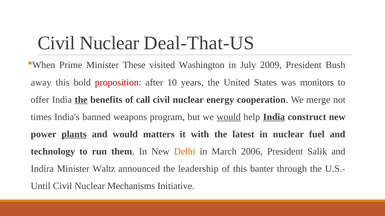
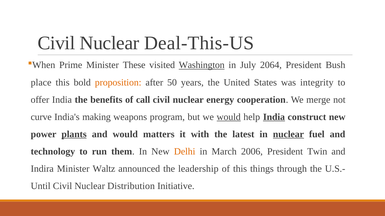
Deal-That-US: Deal-That-US -> Deal-This-US (199, 43)
Washington underline: none -> present (202, 65)
2009: 2009 -> 2064 (271, 65)
away: away -> place (41, 83)
proposition colour: red -> orange (118, 83)
10: 10 -> 50 (172, 83)
monitors: monitors -> integrity (317, 83)
the underline: present -> none (81, 100)
times: times -> curve (41, 117)
banned: banned -> making (97, 117)
nuclear underline: none -> present (288, 135)
Salik: Salik -> Twin (317, 152)
banter: banter -> things (262, 169)
Mechanisms: Mechanisms -> Distribution (131, 187)
